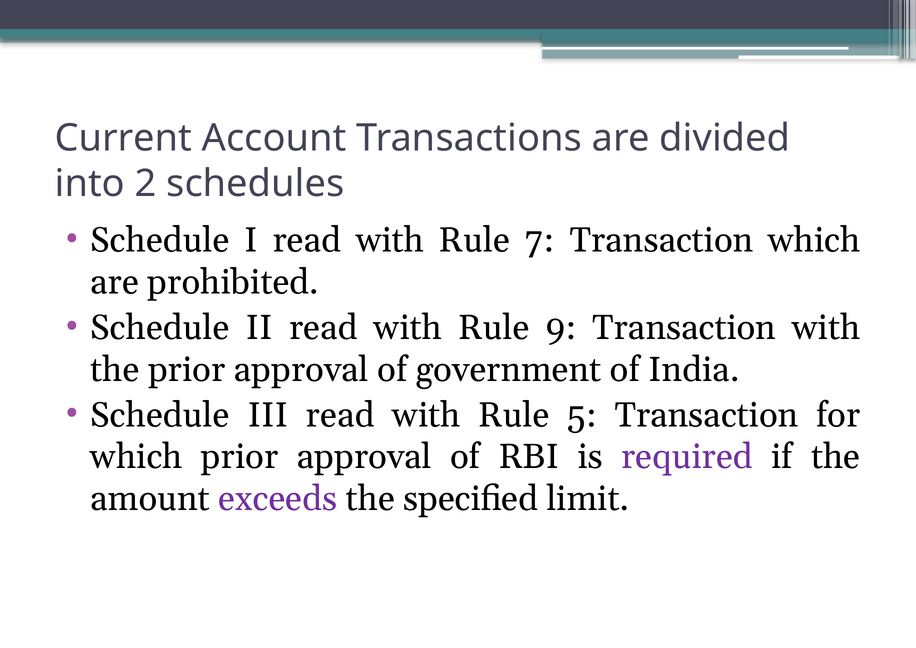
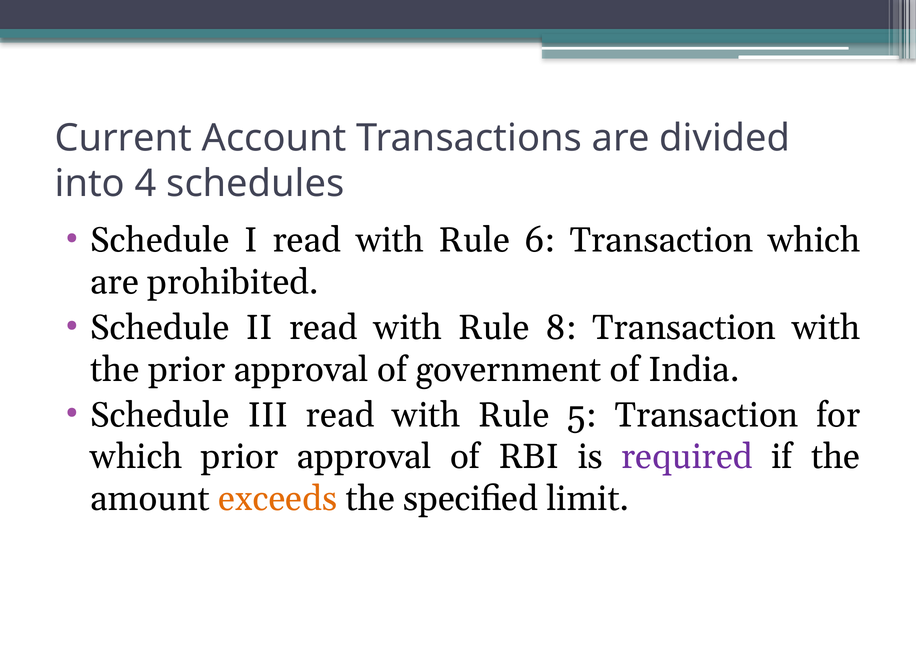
2: 2 -> 4 (146, 184)
7: 7 -> 6 (540, 240)
9: 9 -> 8 (561, 328)
exceeds colour: purple -> orange (278, 499)
